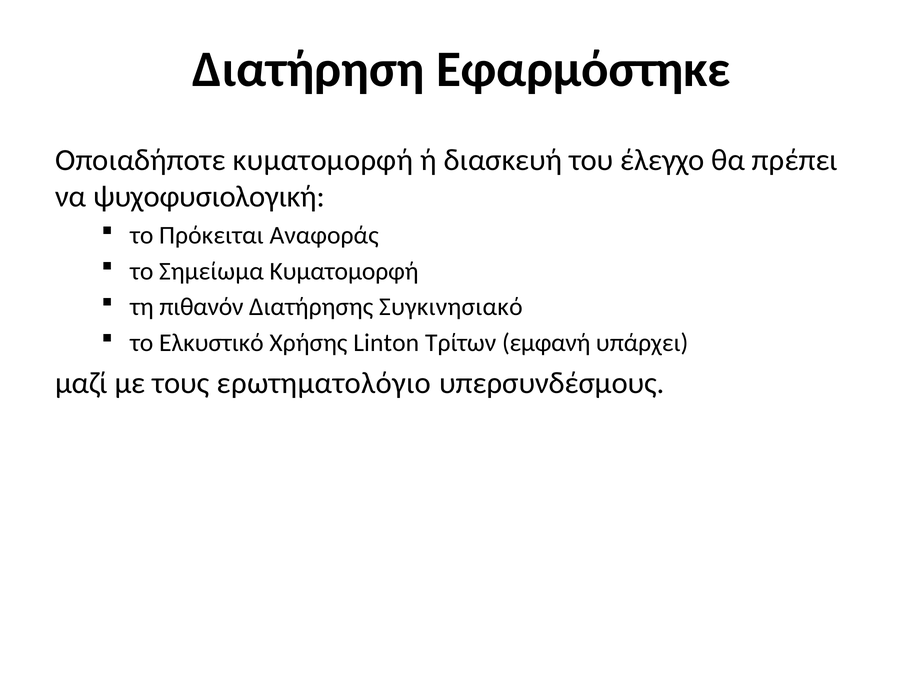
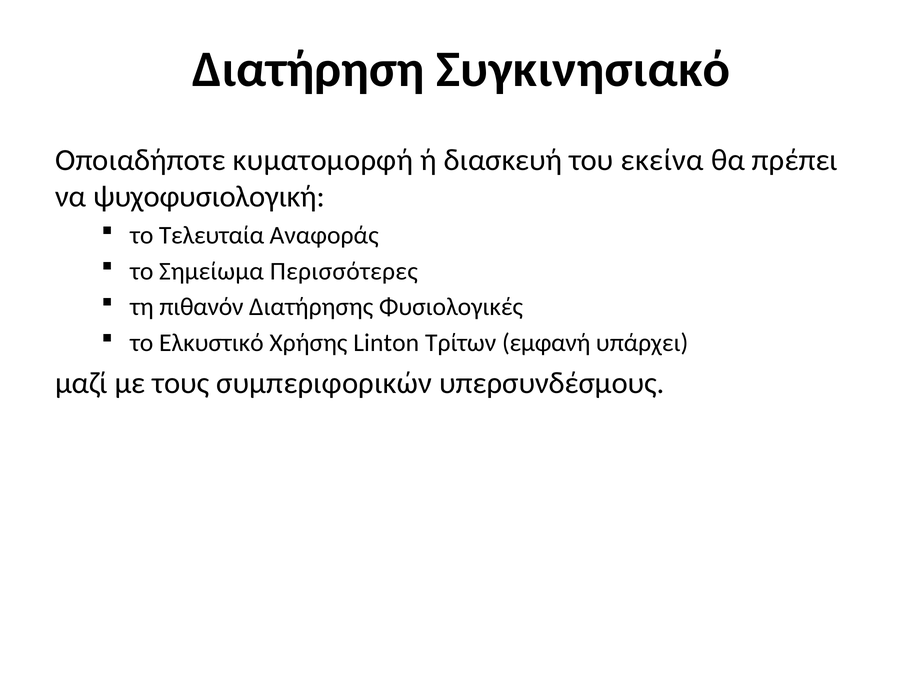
Εφαρμόστηκε: Εφαρμόστηκε -> Συγκινησιακό (583, 70)
έλεγχο: έλεγχο -> εκείνα (662, 160)
Πρόκειται: Πρόκειται -> Τελευταία (212, 236)
Σημείωμα Κυματομορφή: Κυματομορφή -> Περισσότερες (344, 271)
Συγκινησιακό: Συγκινησιακό -> Φυσιολογικές (451, 307)
ερωτηματολόγιο: ερωτηματολόγιο -> συμπεριφορικών (324, 383)
